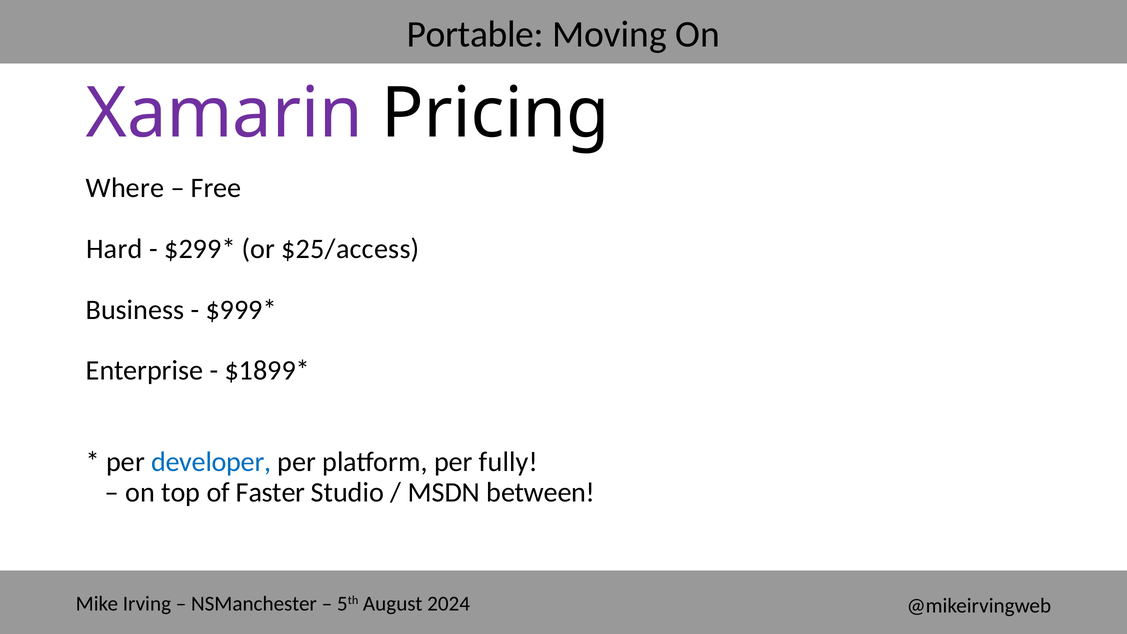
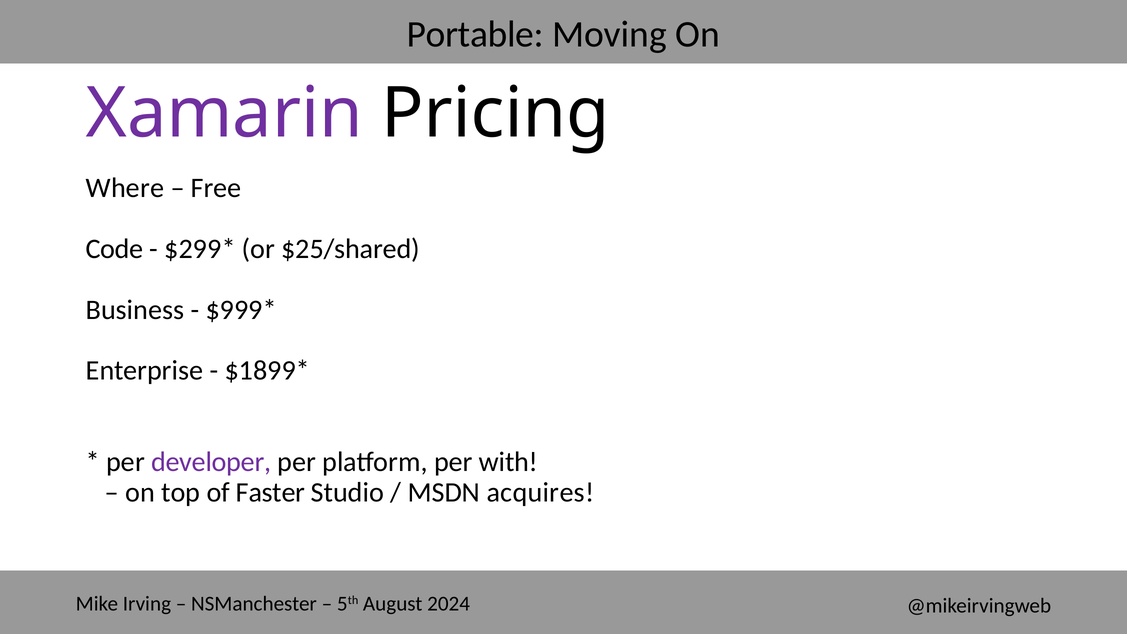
Hard: Hard -> Code (115, 249)
$25/access: $25/access -> $25/shared (351, 249)
developer colour: blue -> purple (211, 462)
fully: fully -> with (508, 462)
between: between -> acquires (540, 492)
